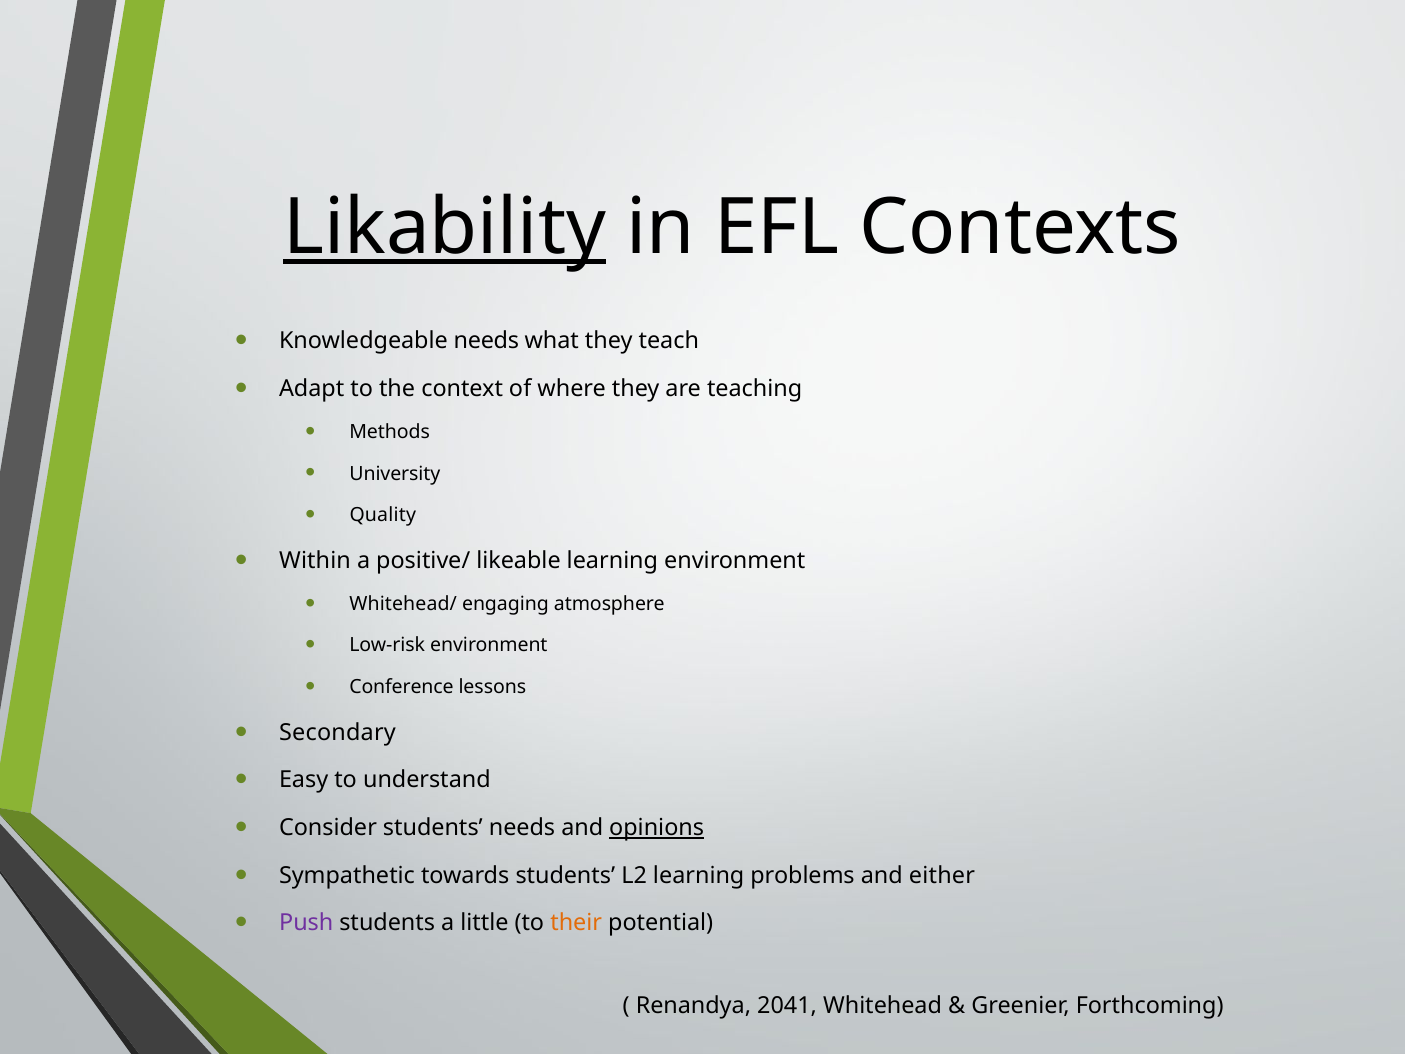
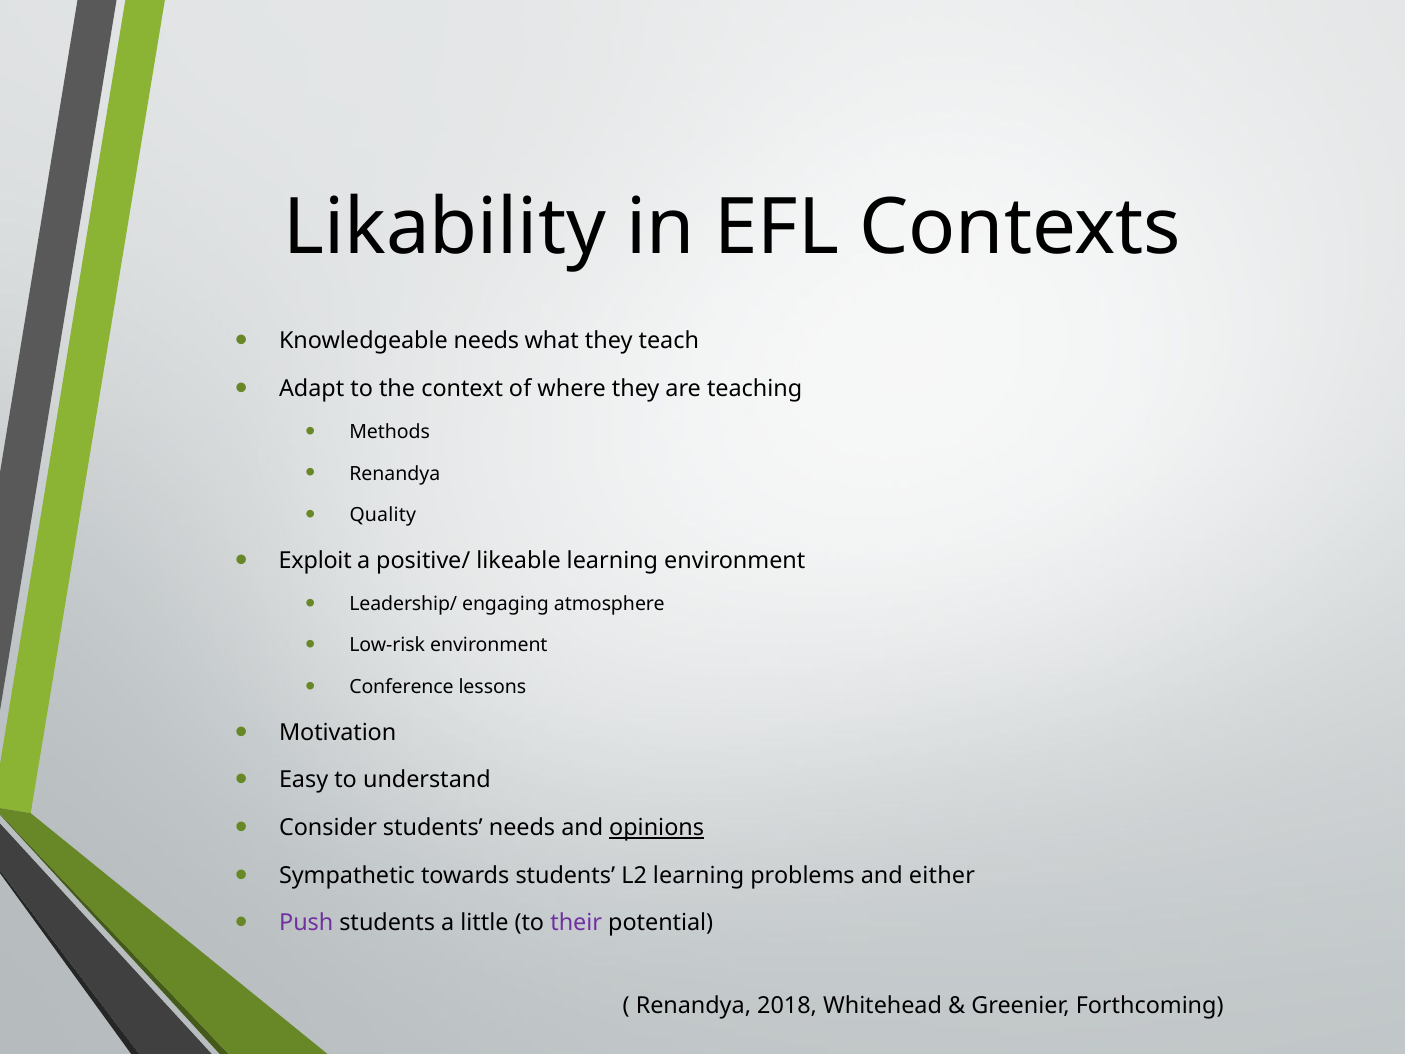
Likability underline: present -> none (445, 228)
University: University -> Renandya (395, 473)
Within: Within -> Exploit (315, 560)
Whitehead/: Whitehead/ -> Leadership/ (403, 604)
Secondary: Secondary -> Motivation (338, 732)
their colour: orange -> purple (576, 923)
2041: 2041 -> 2018 (787, 1006)
